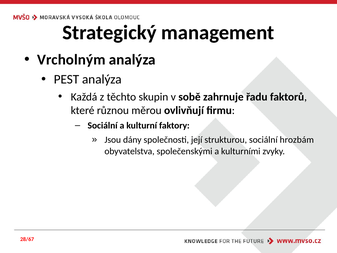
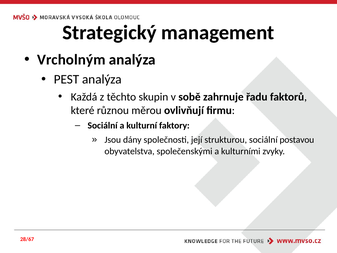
hrozbám: hrozbám -> postavou (297, 140)
